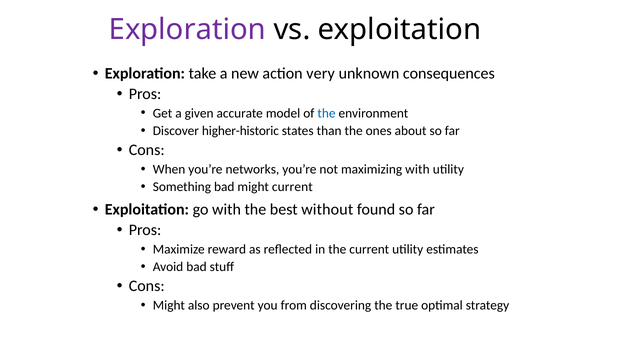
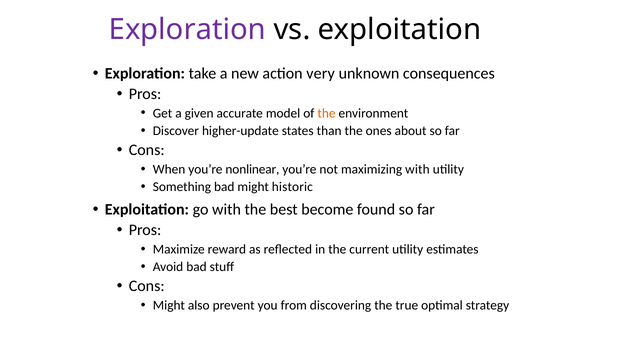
the colour: blue -> orange (326, 113)
higher-historic: higher-historic -> higher-update (240, 131)
networks: networks -> nonlinear (252, 169)
might current: current -> historic (292, 187)
without: without -> become (327, 209)
